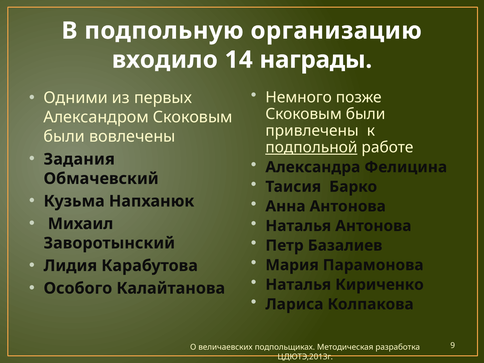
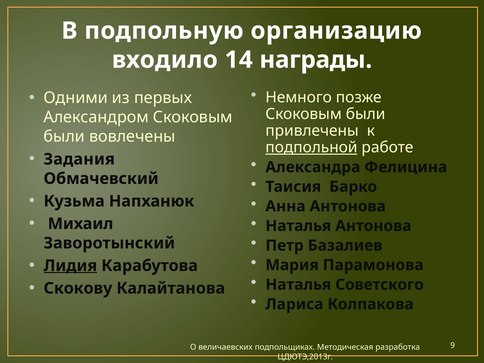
Лидия underline: none -> present (70, 266)
Кириченко: Кириченко -> Советского (380, 285)
Особого: Особого -> Скокову (78, 288)
